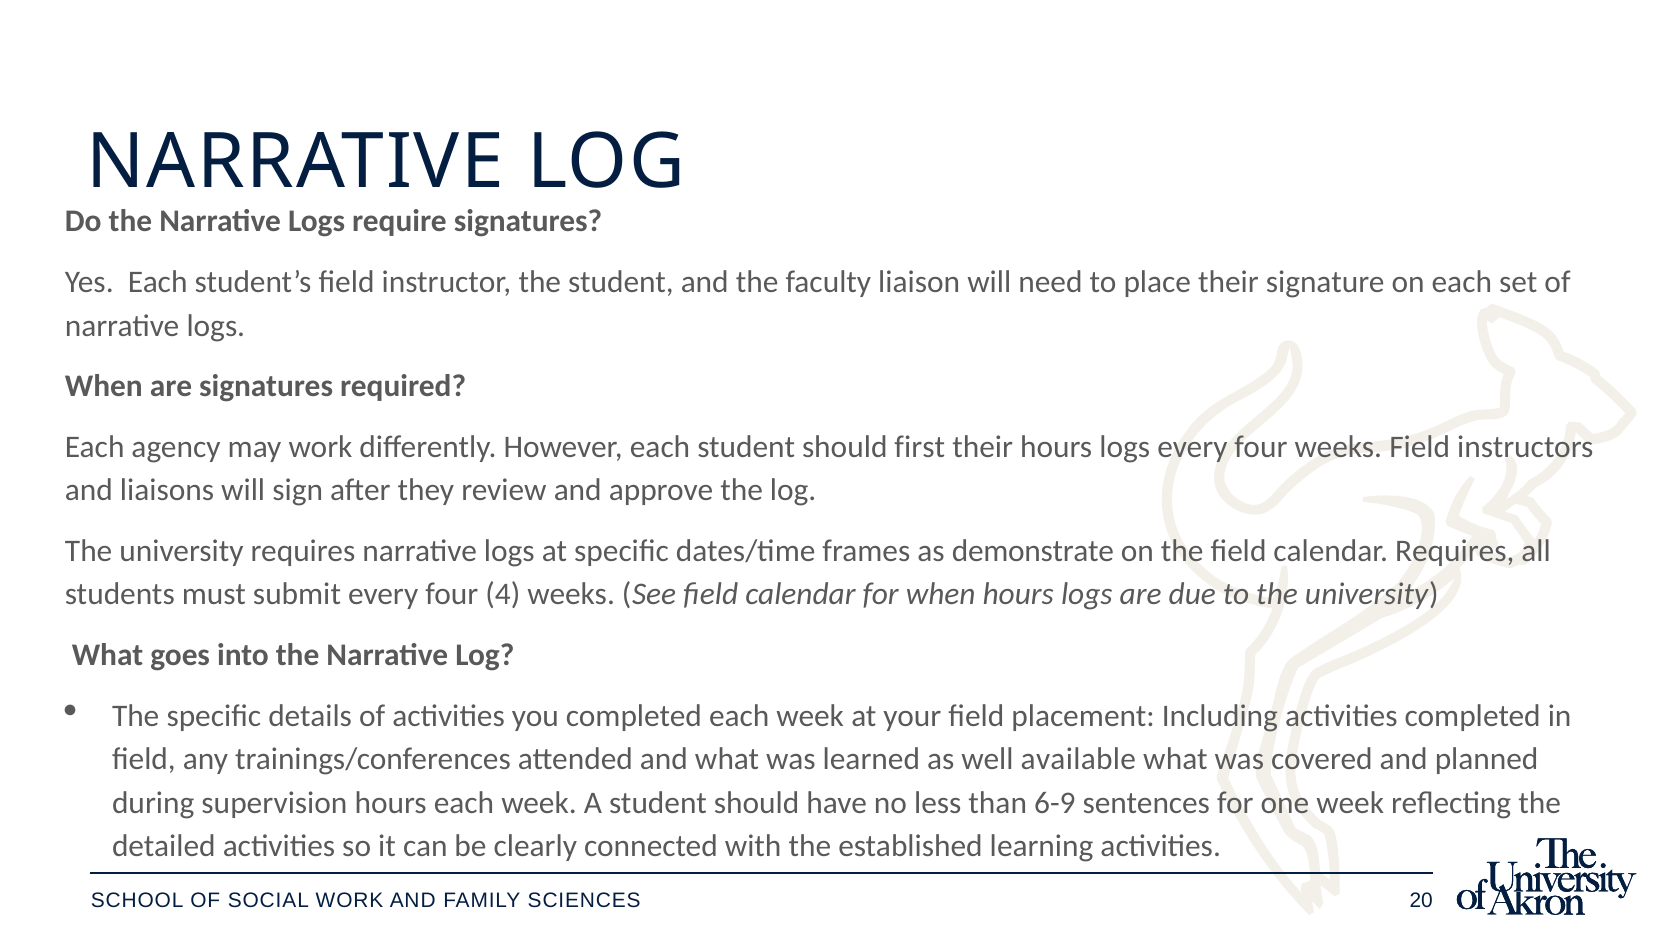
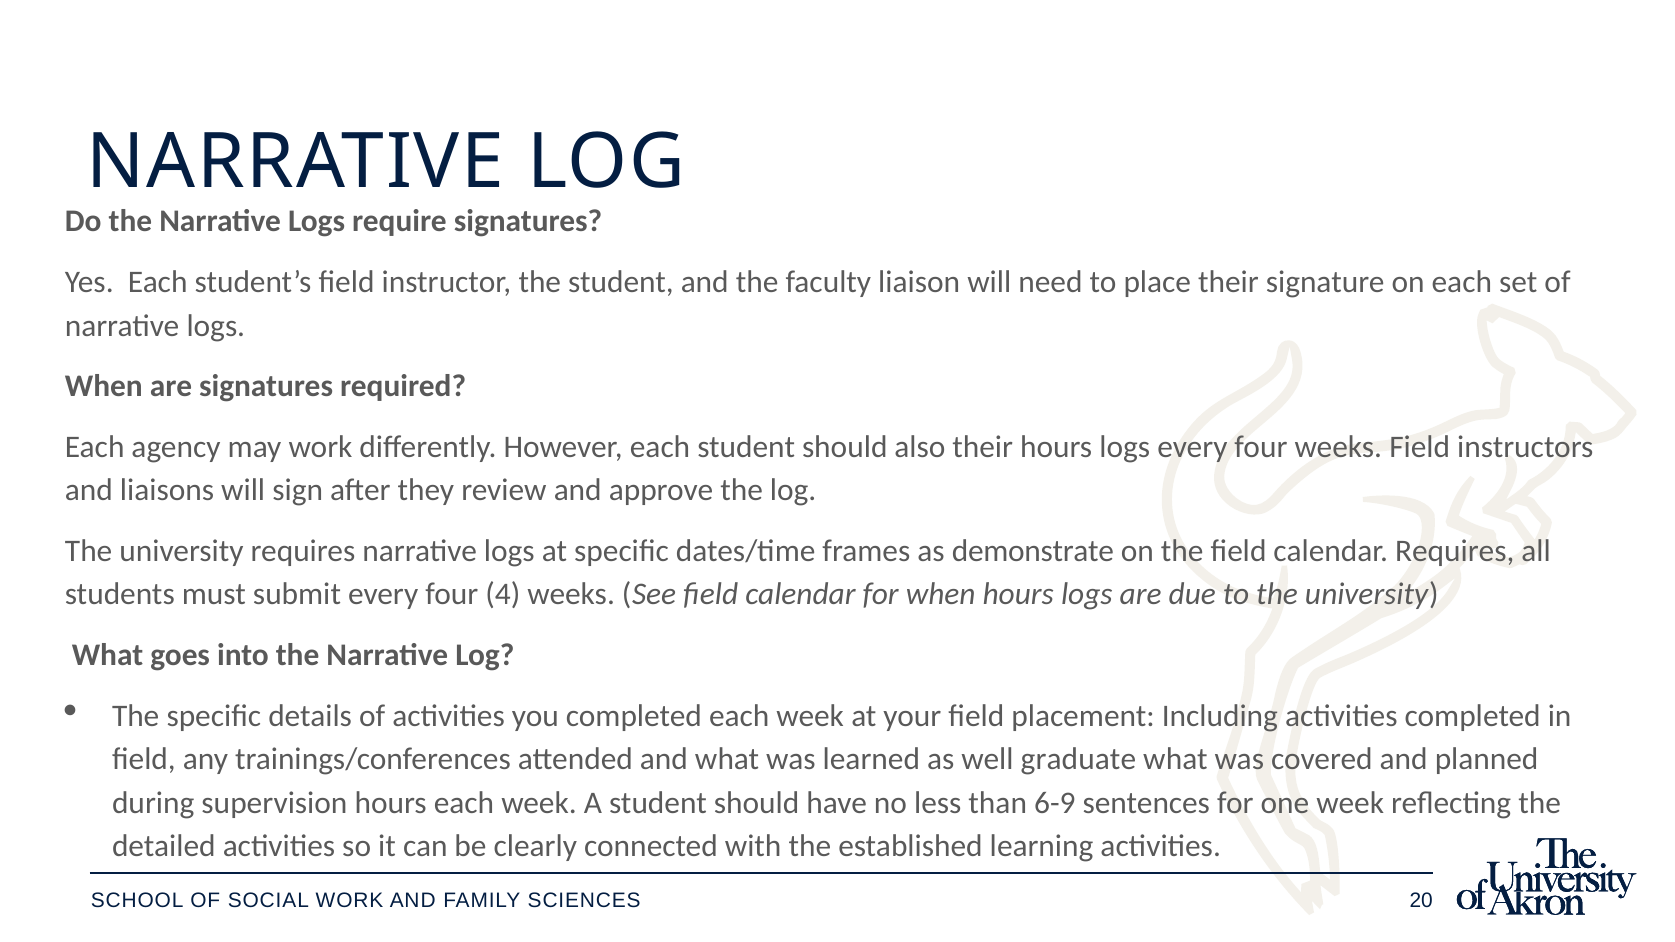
first: first -> also (920, 447)
available: available -> graduate (1078, 760)
